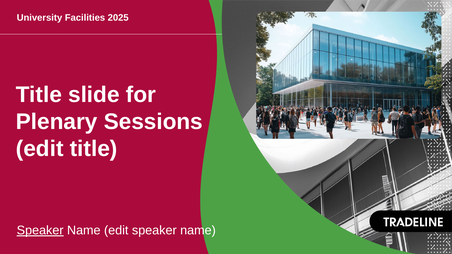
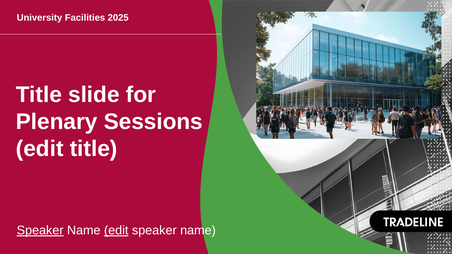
edit underline: none -> present (116, 231)
